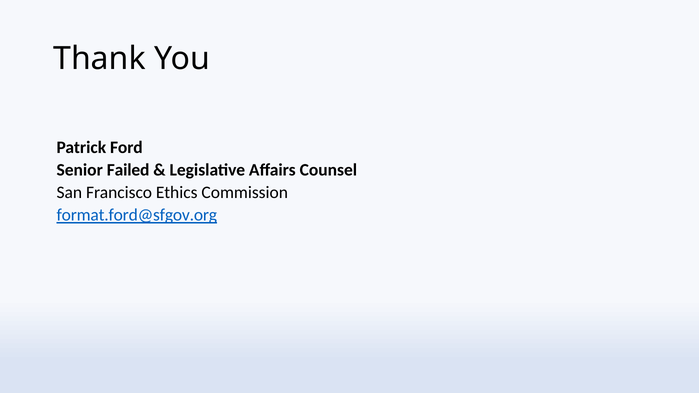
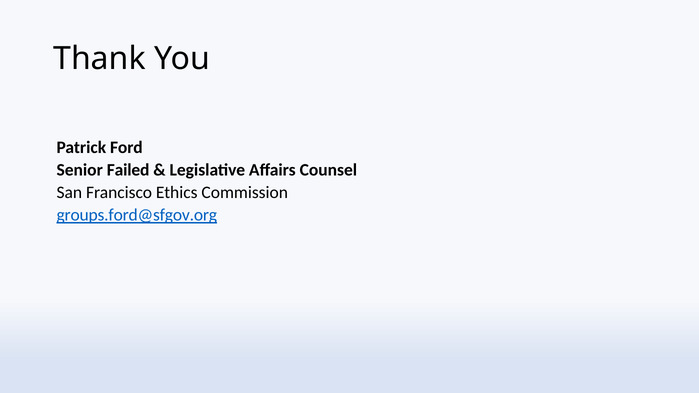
format.ford@sfgov.org: format.ford@sfgov.org -> groups.ford@sfgov.org (137, 215)
